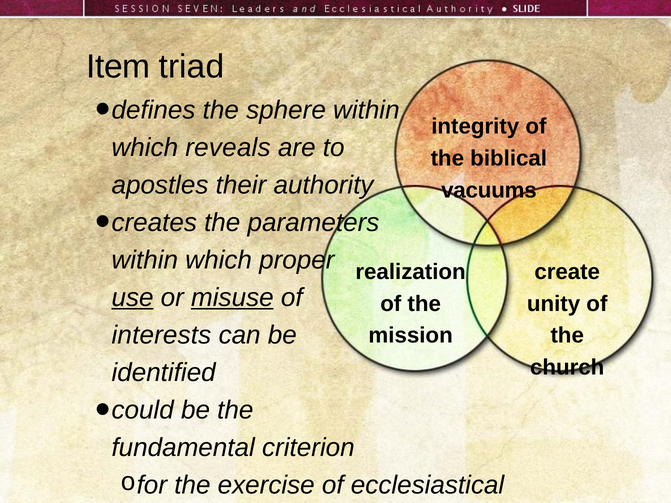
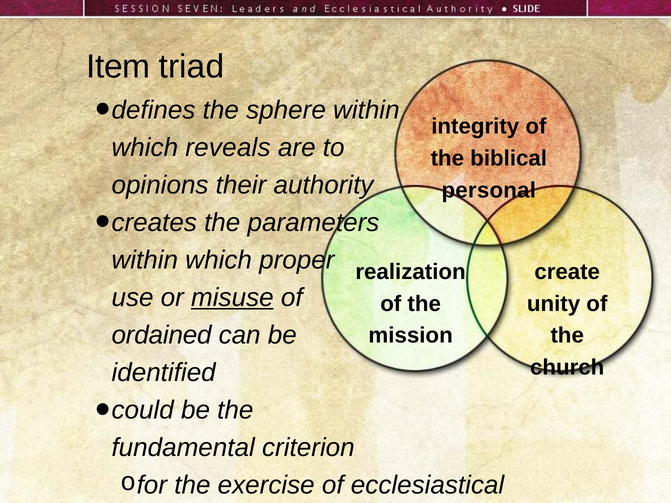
apostles: apostles -> opinions (160, 185)
vacuums: vacuums -> personal (489, 190)
use underline: present -> none (133, 298)
interests: interests -> ordained (162, 335)
